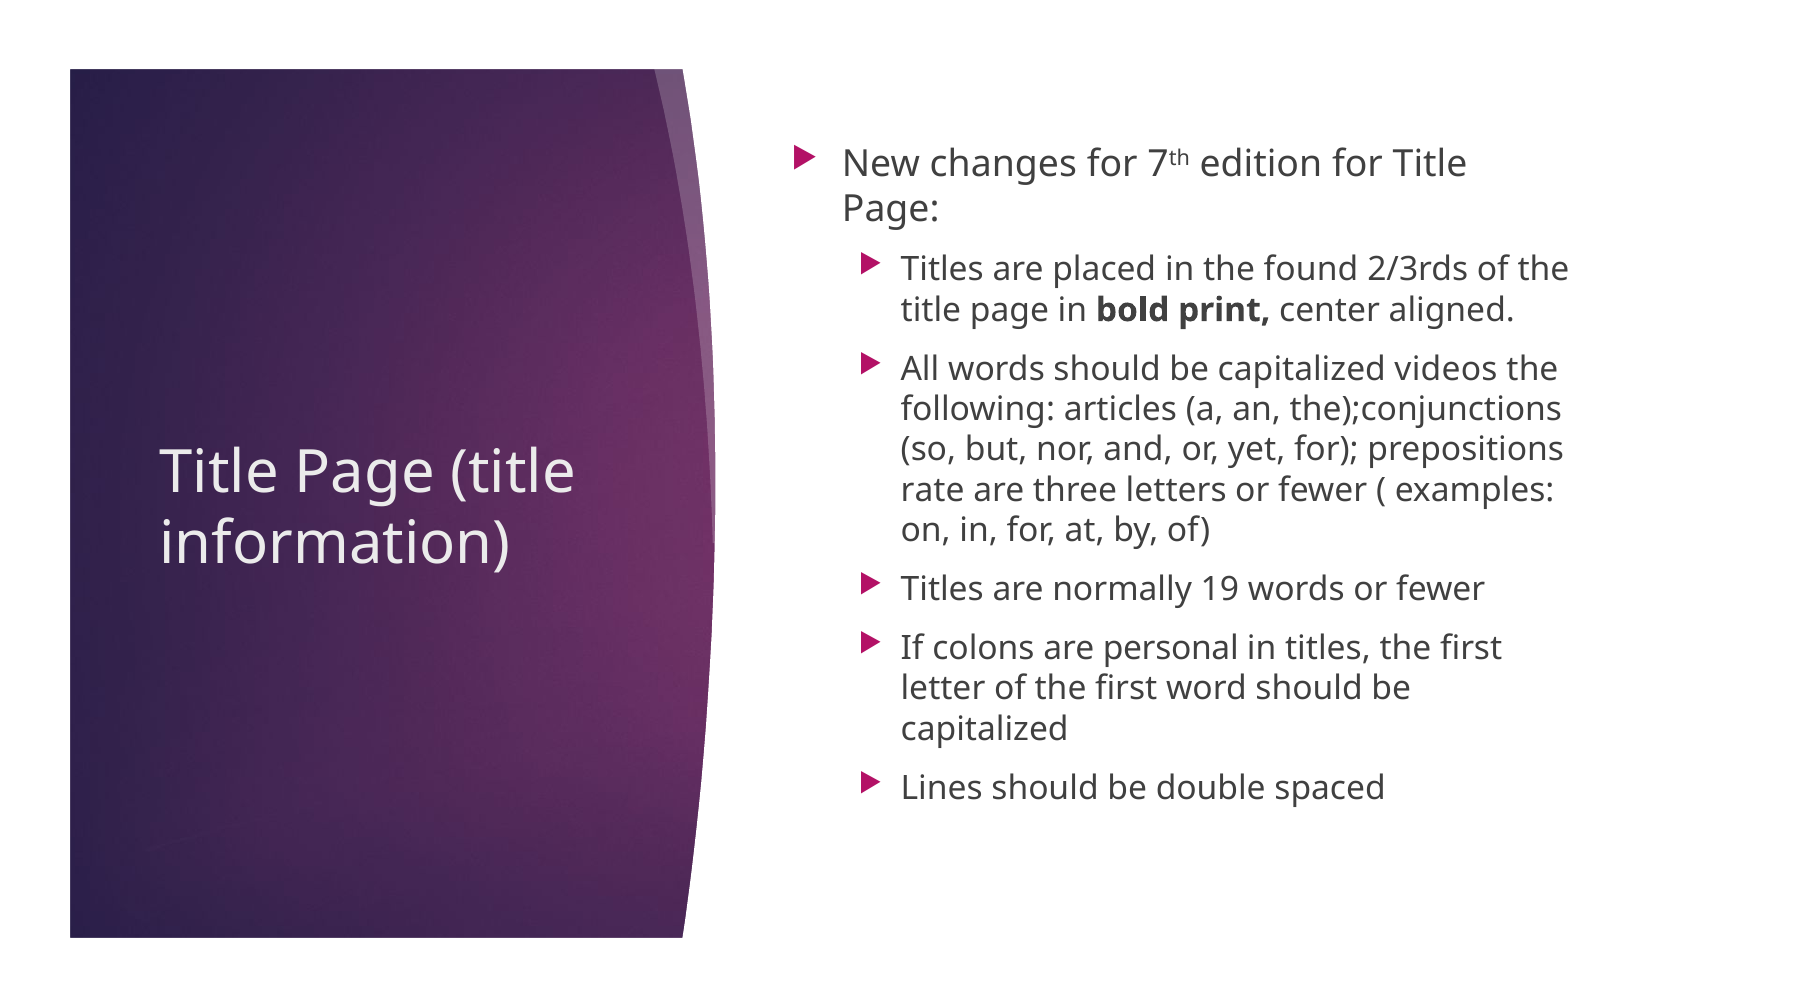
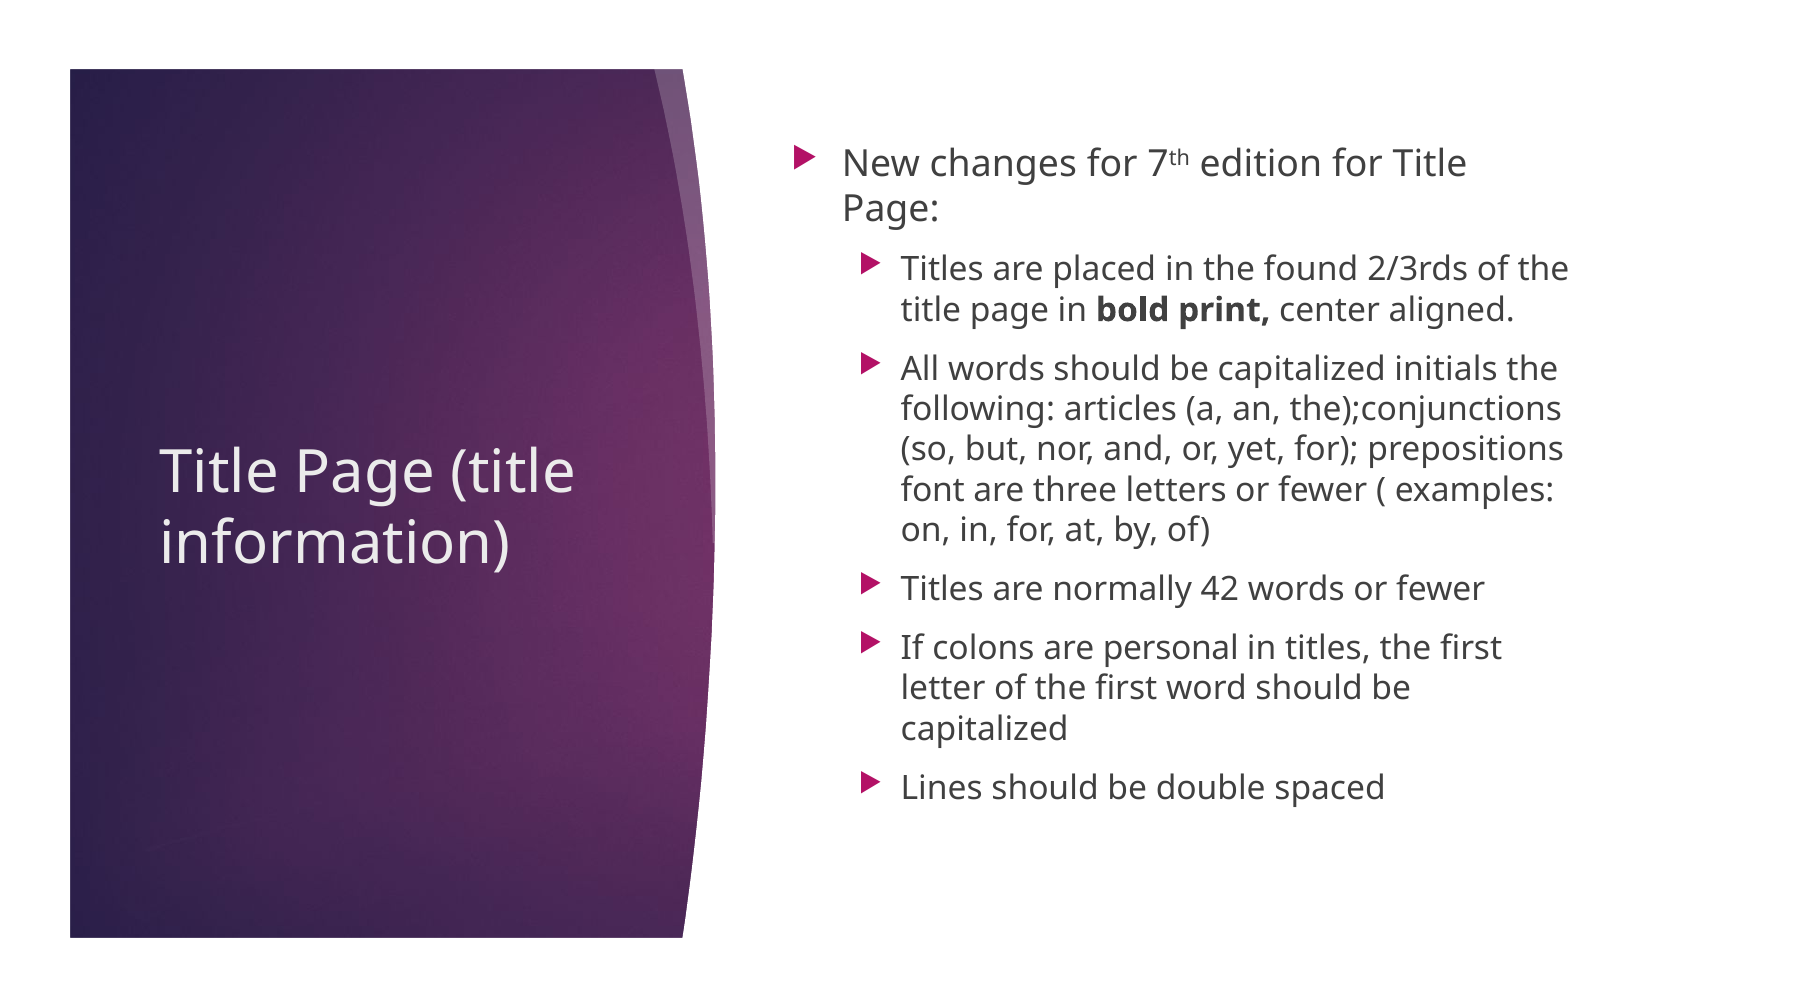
videos: videos -> initials (1446, 369)
rate: rate -> font (933, 490)
19: 19 -> 42 (1220, 590)
